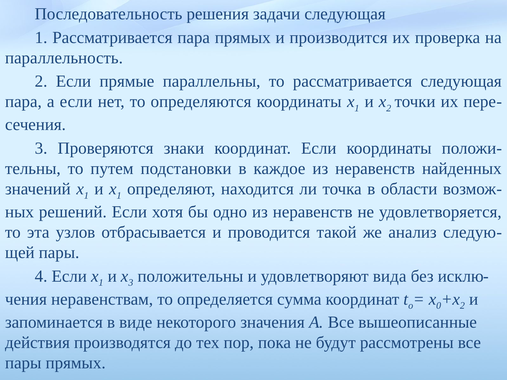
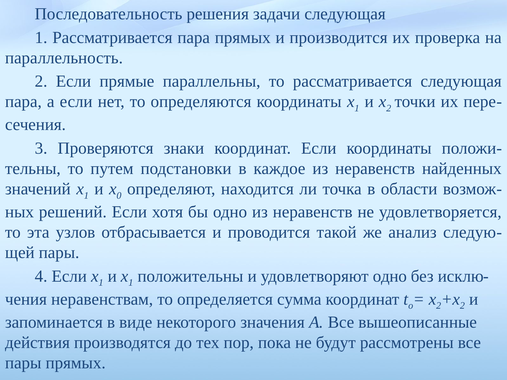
1: 1 -> 0 (119, 196)
3: 3 -> 1 (131, 283)
удовлетворяют вида: вида -> одно (390, 276)
0: 0 -> 2 (439, 306)
